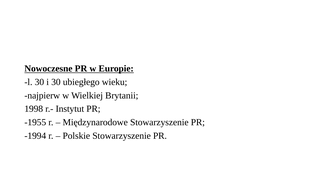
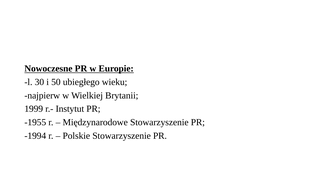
i 30: 30 -> 50 (56, 82)
1998: 1998 -> 1999 (34, 109)
